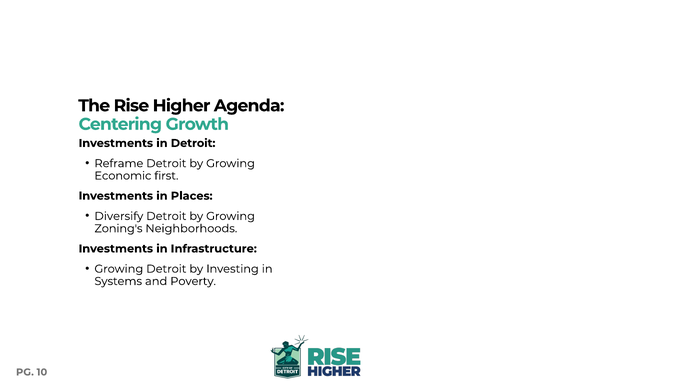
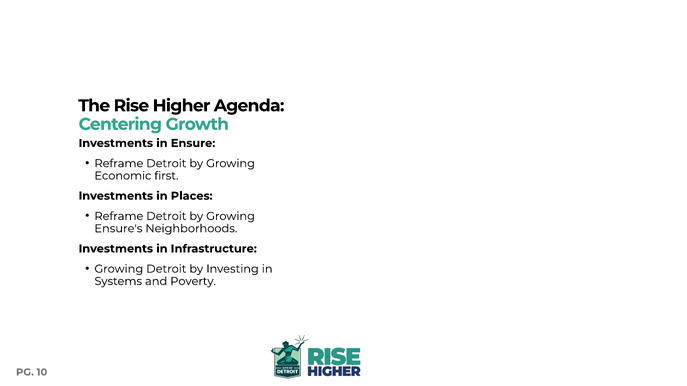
in Detroit: Detroit -> Ensure (193, 143)
Diversify: Diversify -> Reframe (119, 216)
Zoning's: Zoning's -> Ensure's (118, 229)
